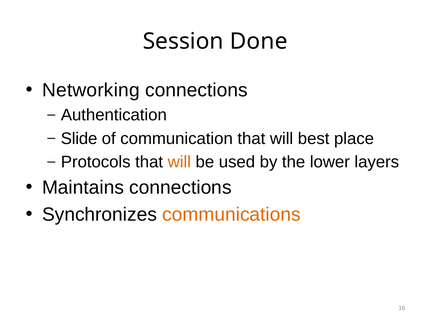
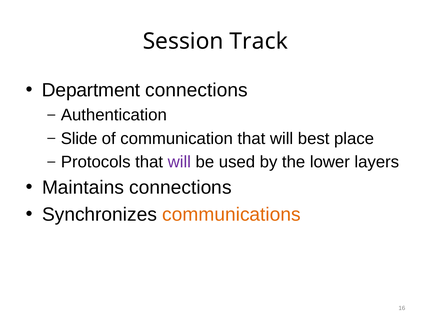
Done: Done -> Track (259, 41)
Networking: Networking -> Department (91, 90)
will colour: orange -> purple (179, 162)
